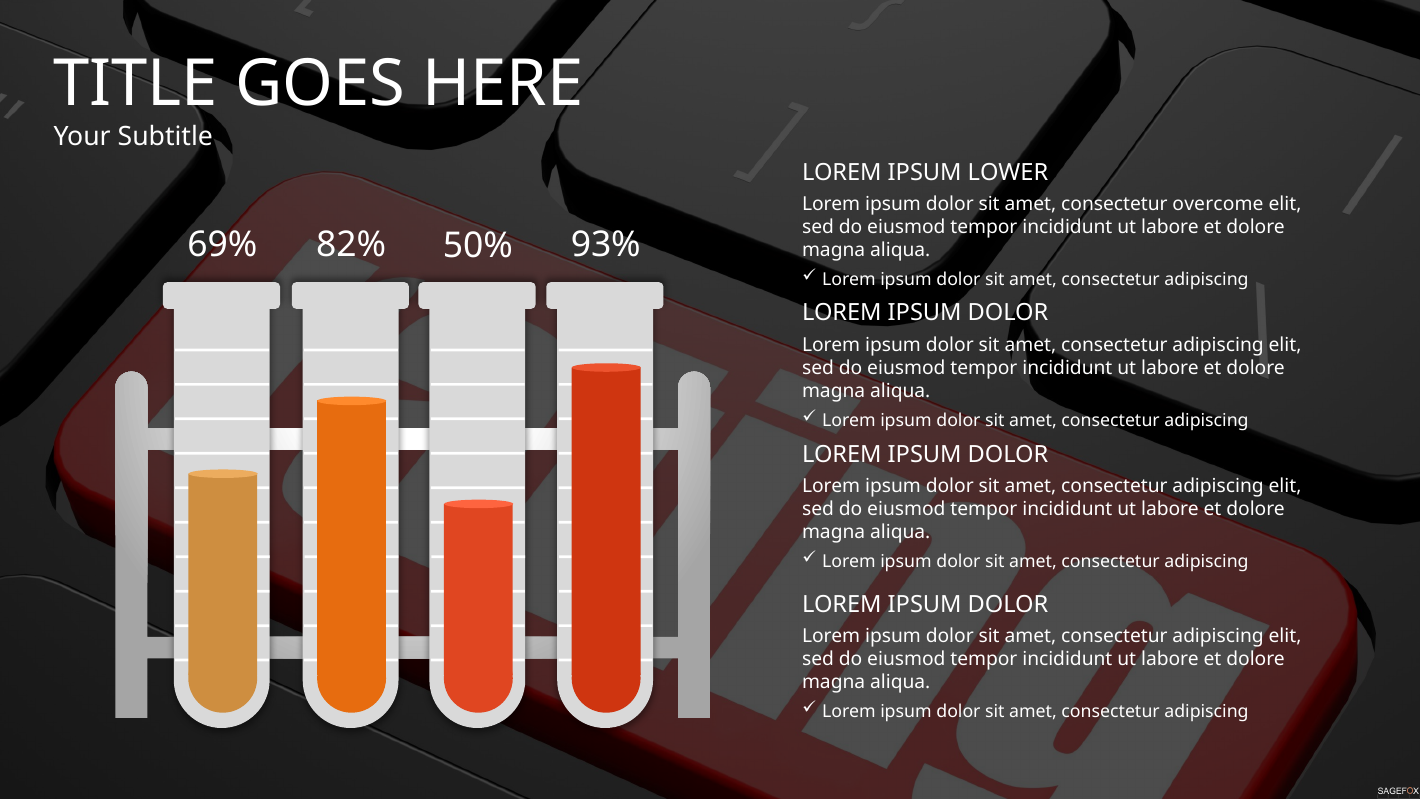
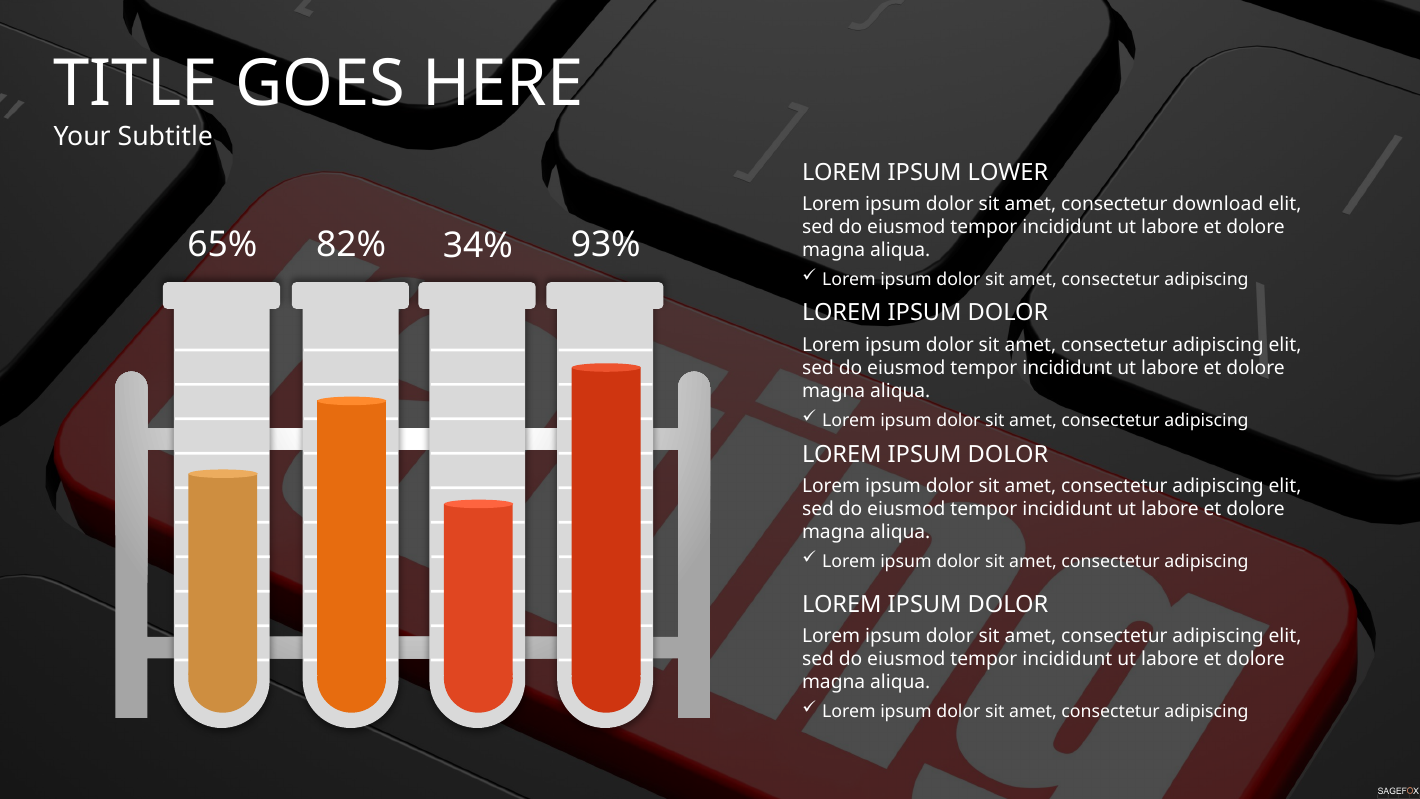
overcome: overcome -> download (1218, 204)
69%: 69% -> 65% (222, 244)
50%: 50% -> 34% (478, 246)
